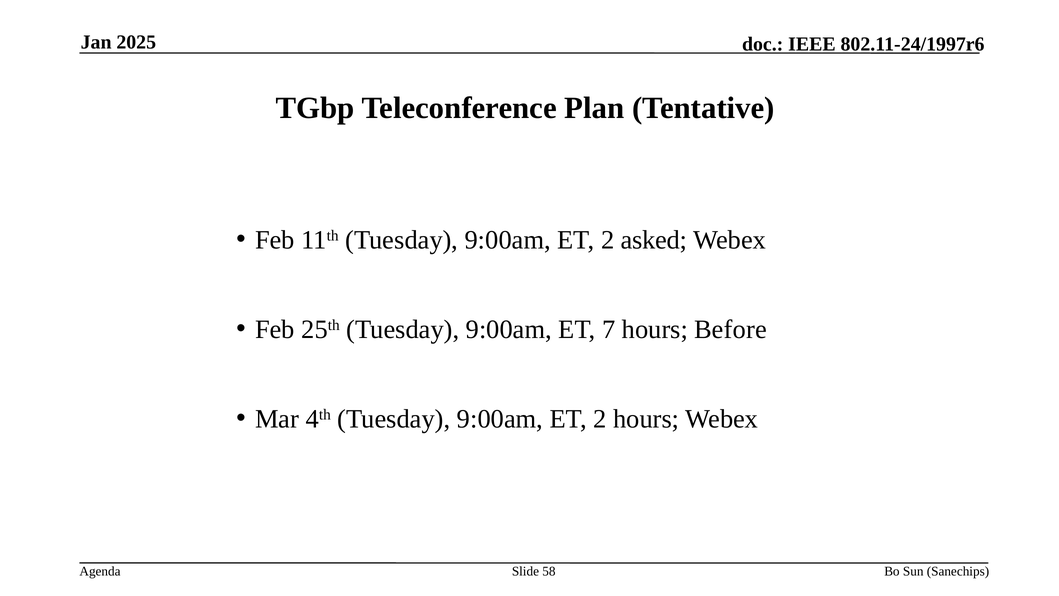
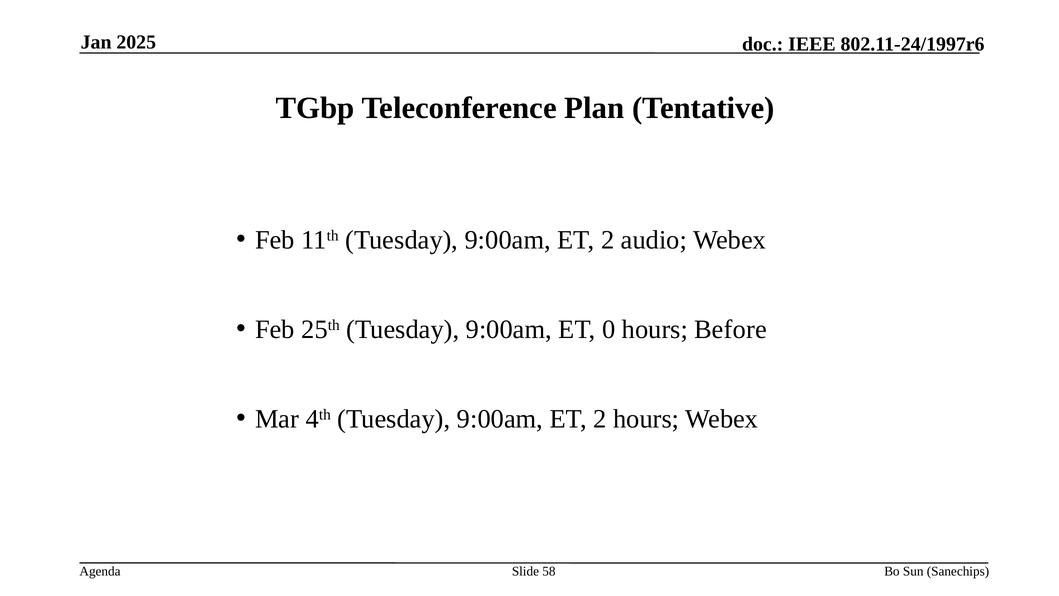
asked: asked -> audio (654, 240)
7: 7 -> 0 (609, 329)
